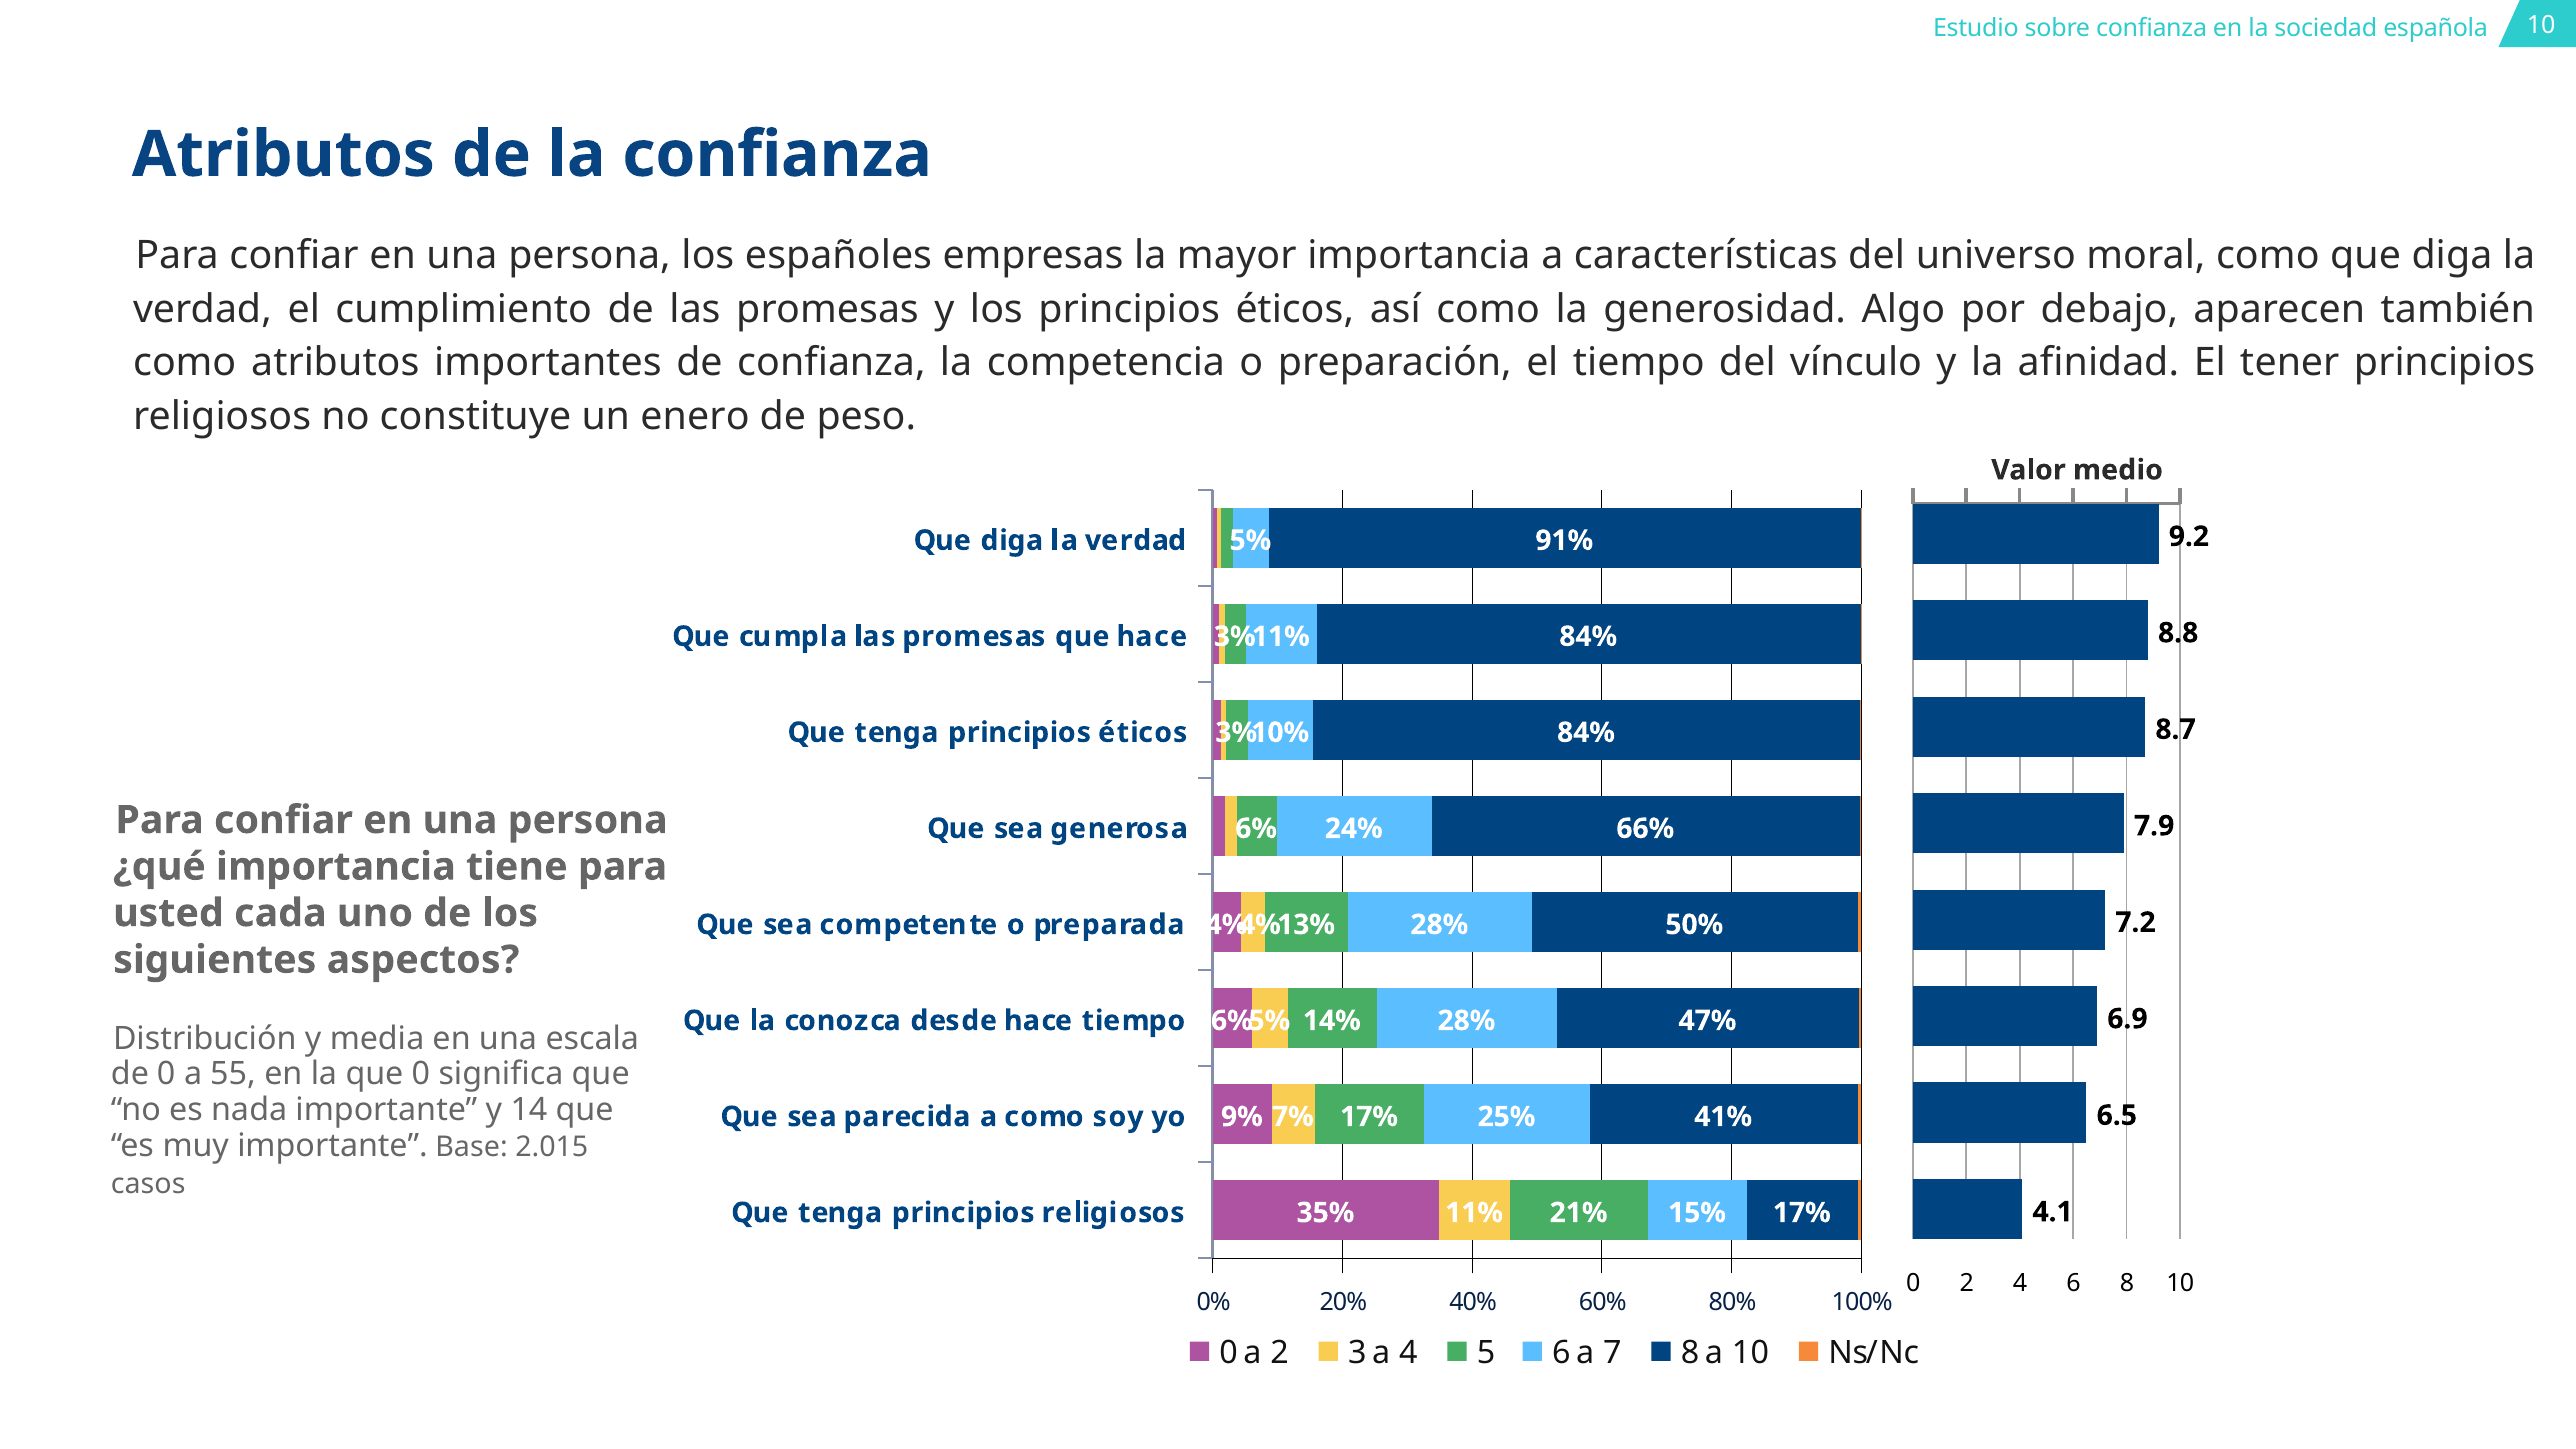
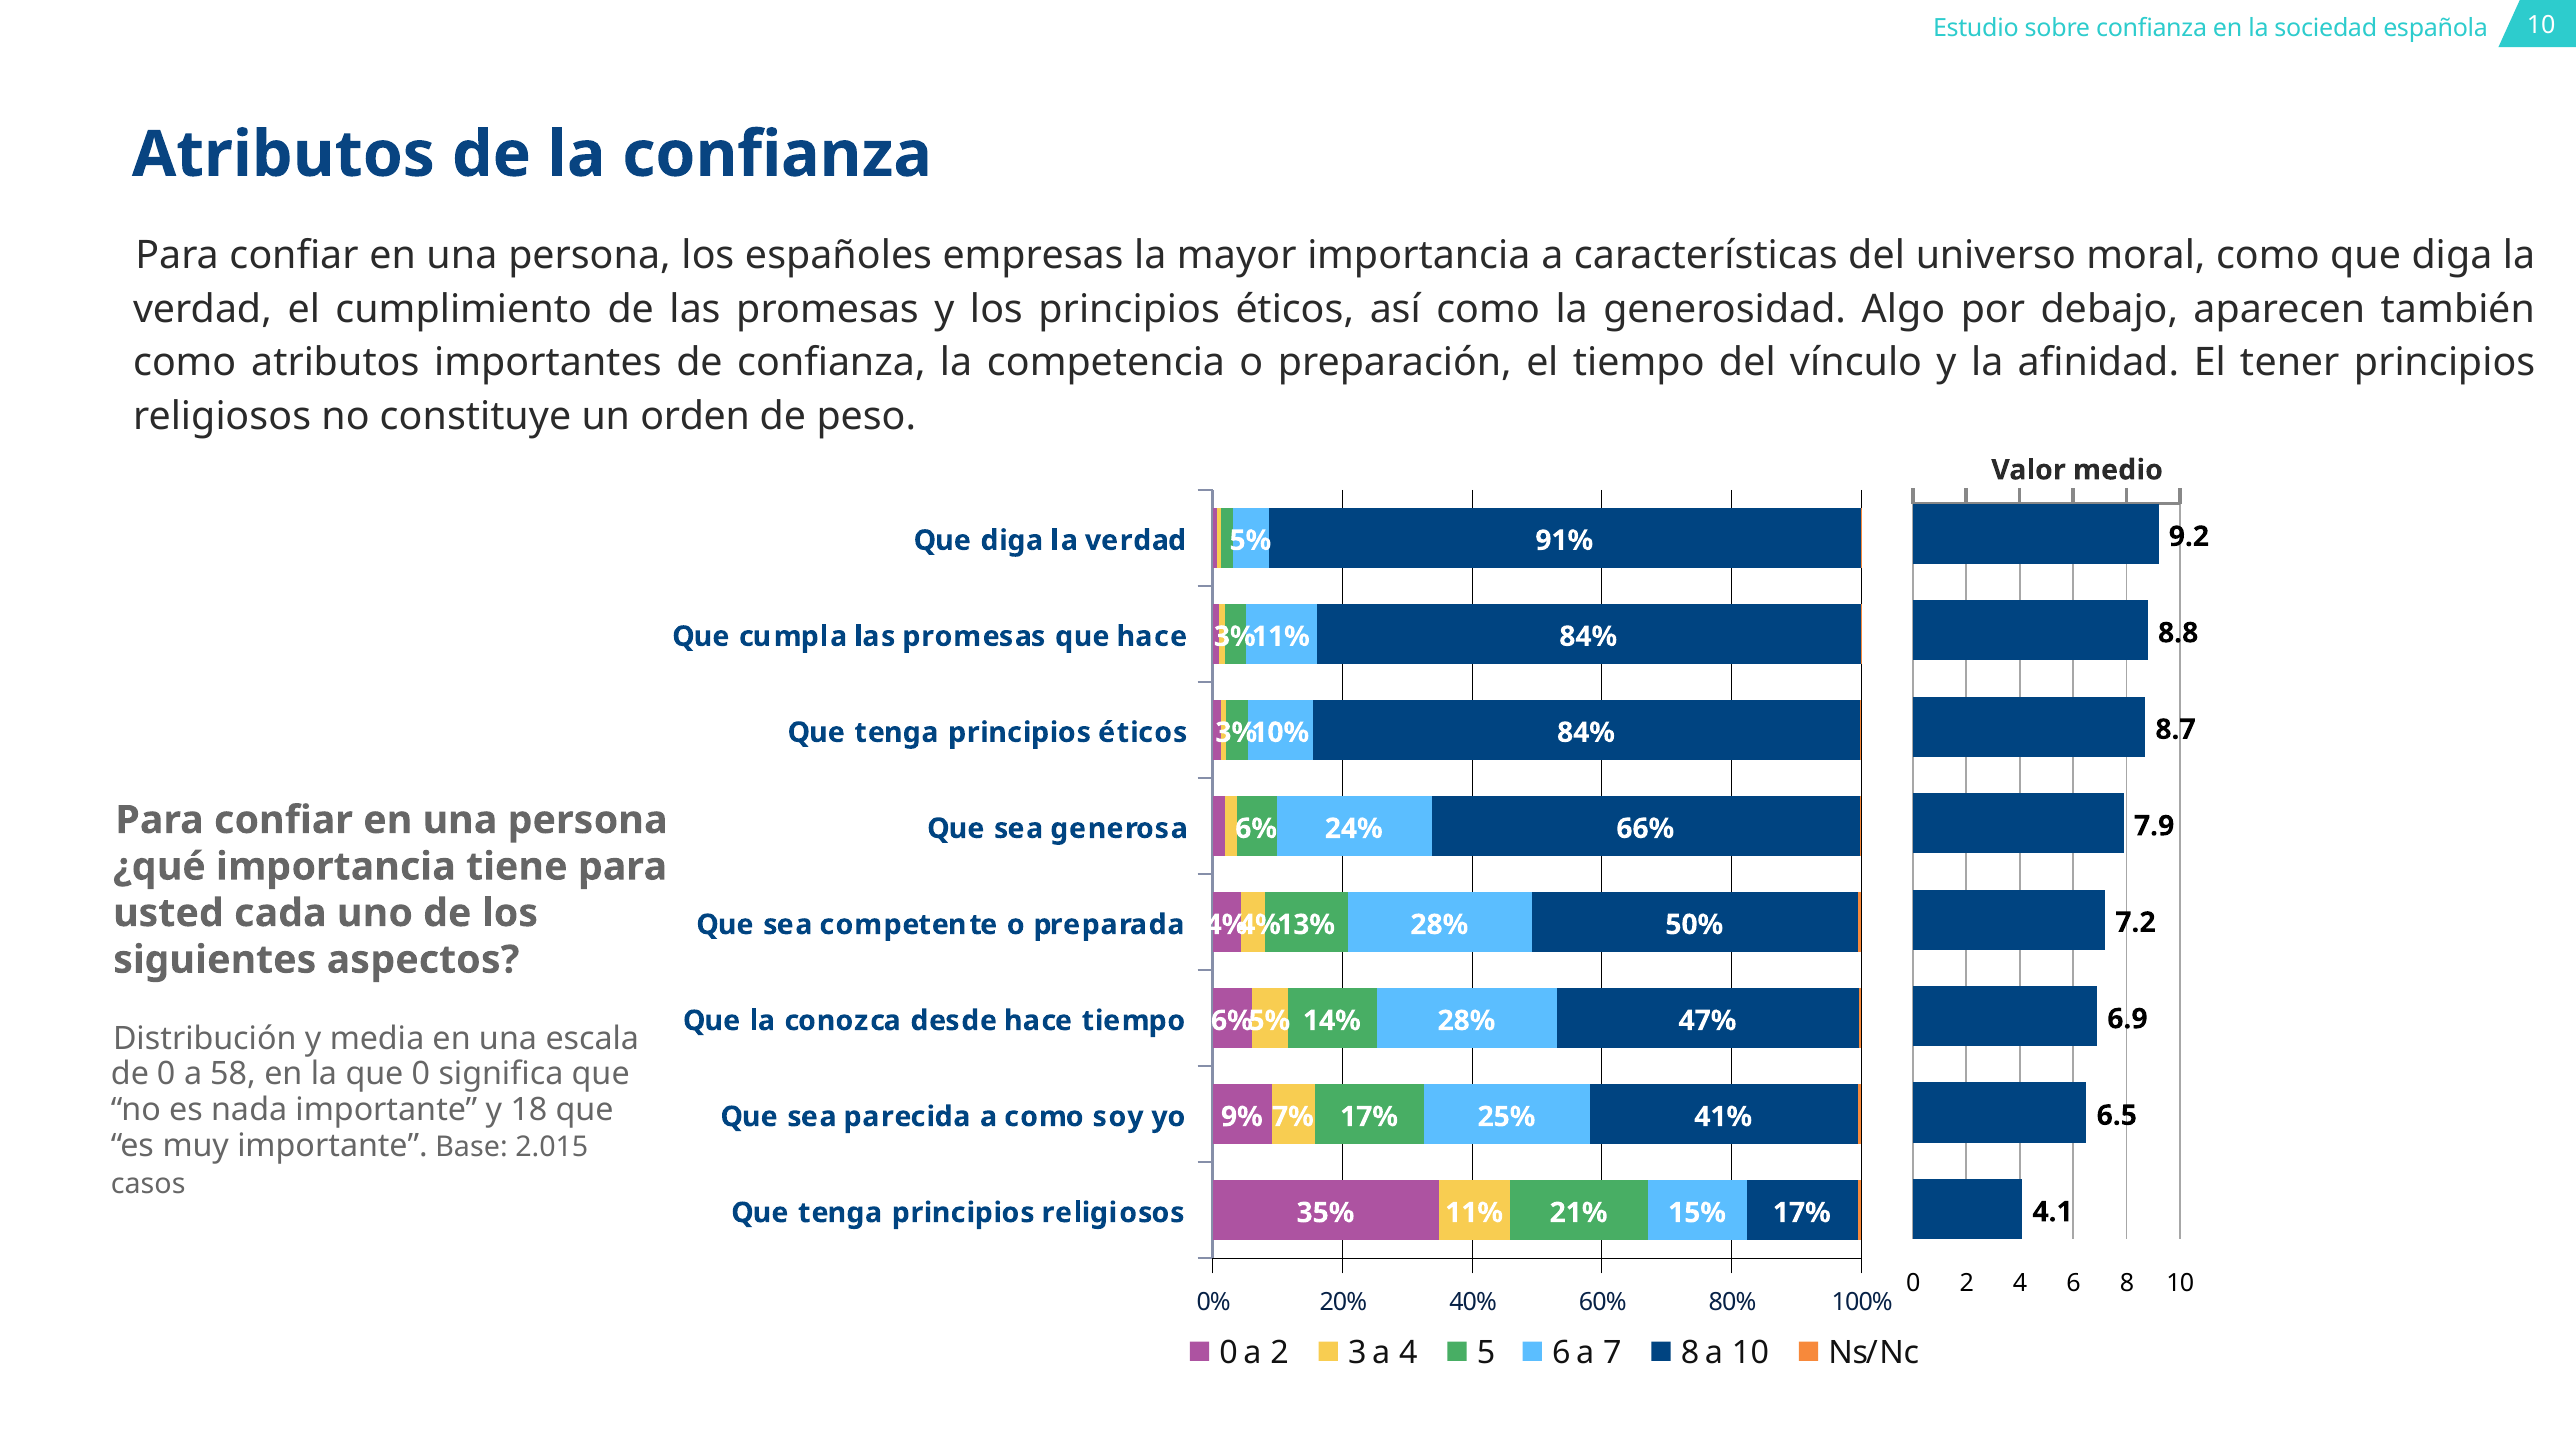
enero: enero -> orden (695, 416)
55: 55 -> 58 (233, 1074)
14: 14 -> 18 (529, 1110)
